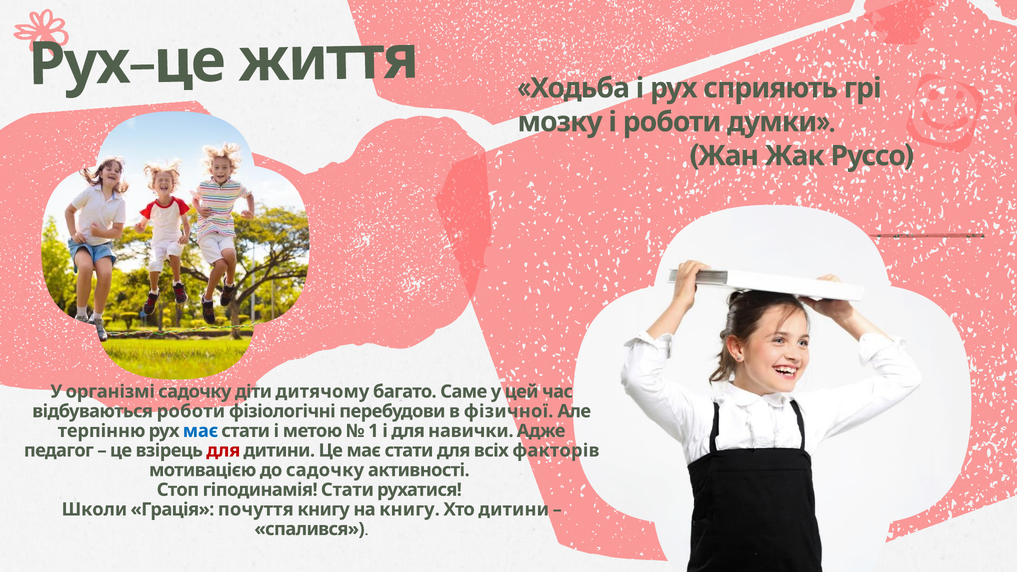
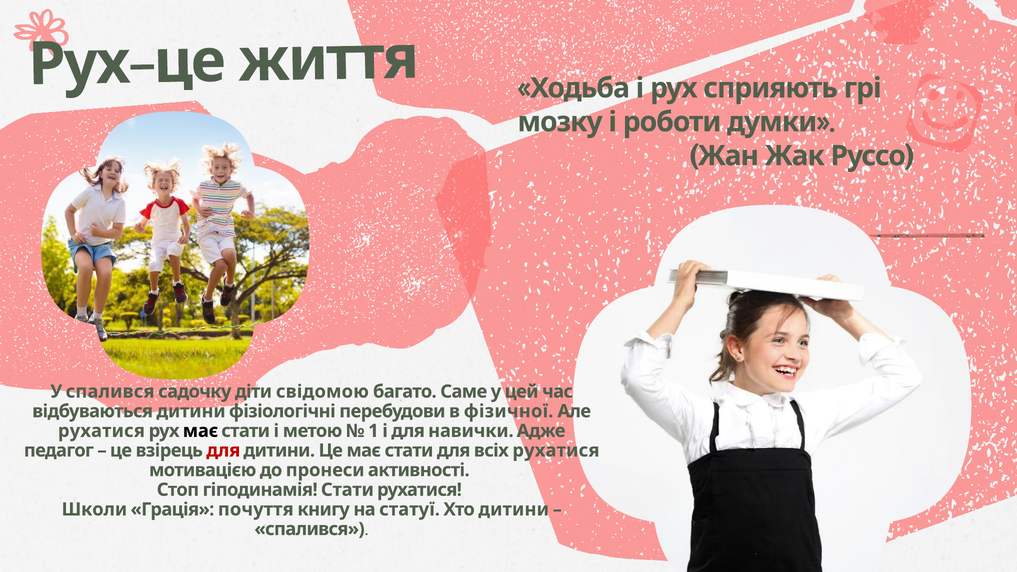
У організмі: організмі -> спалився (110, 392)
дитячому: дитячому -> свідомою (322, 392)
відбуваються роботи: роботи -> дитини (191, 411)
терпінню: терпінню -> рухатися (101, 431)
має colour: blue -> black (201, 431)
всіх факторів: факторів -> рухатися (556, 451)
до садочку: садочку -> пронеси (325, 470)
на книгу: книгу -> статуї (410, 509)
